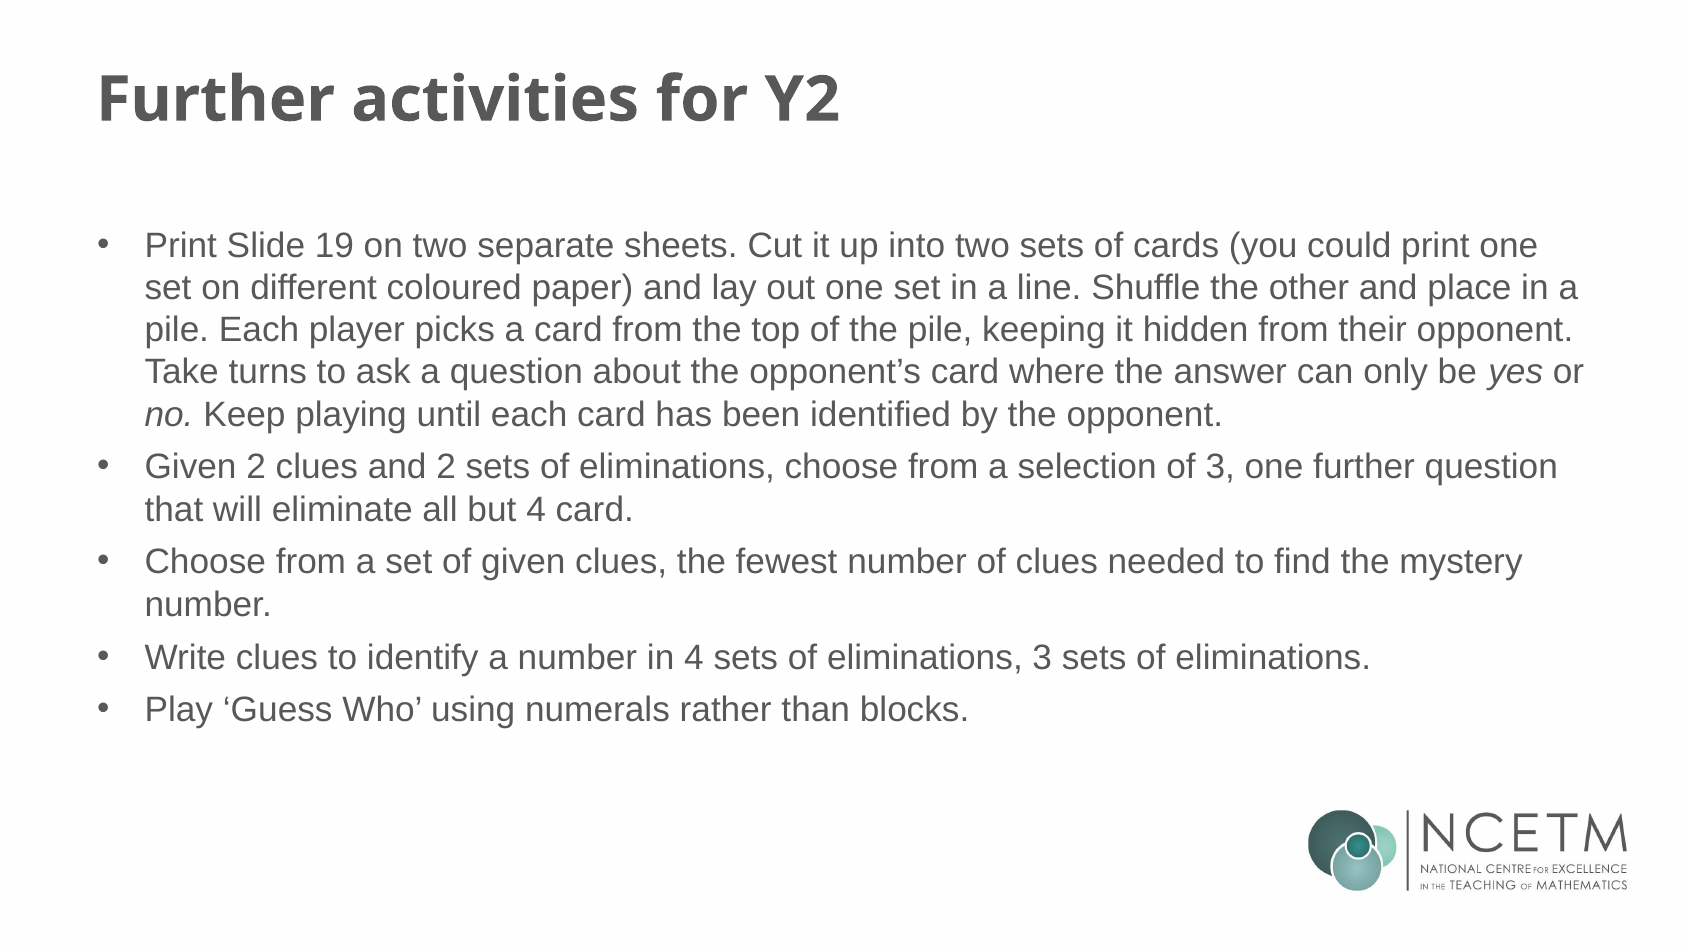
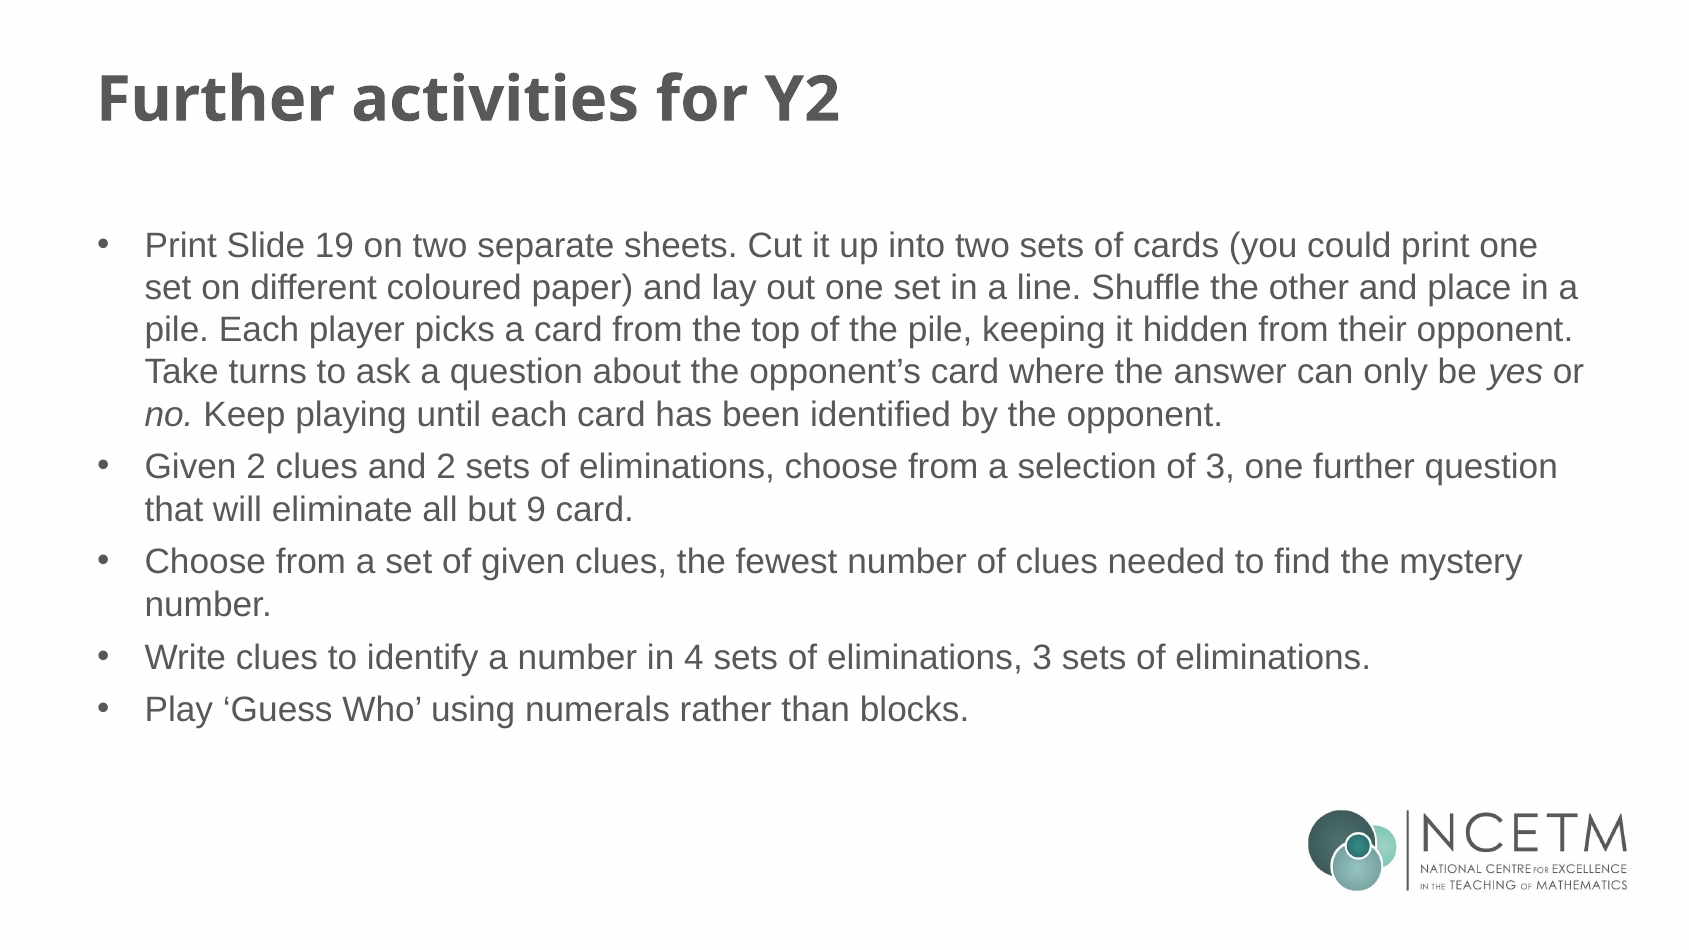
but 4: 4 -> 9 (536, 510)
